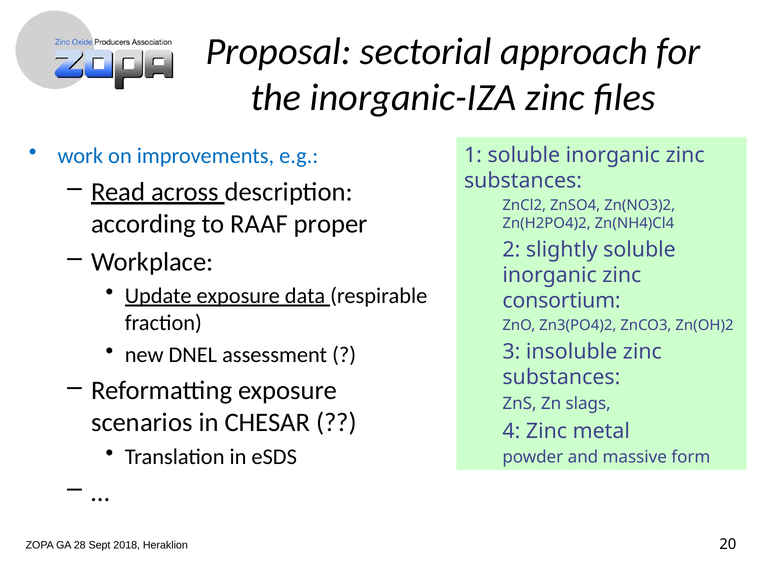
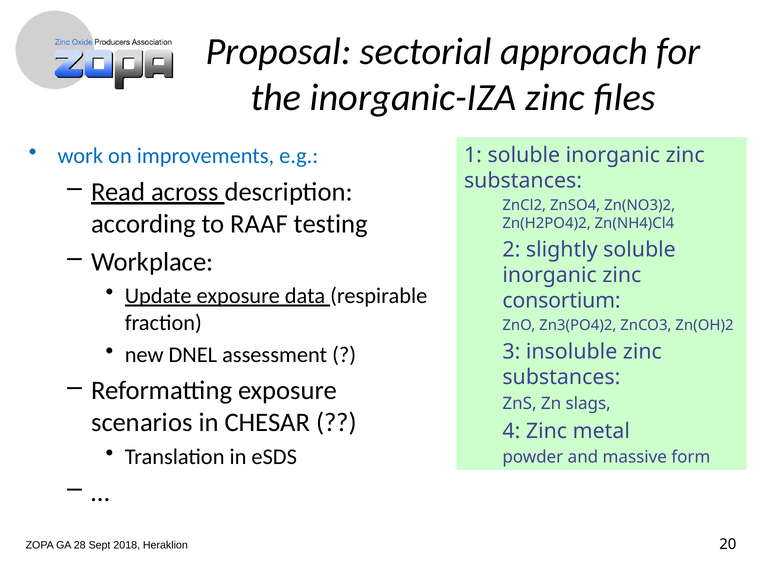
proper: proper -> testing (331, 224)
